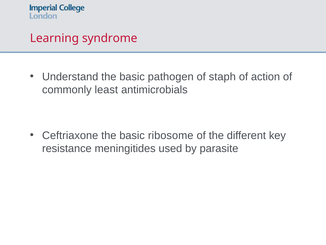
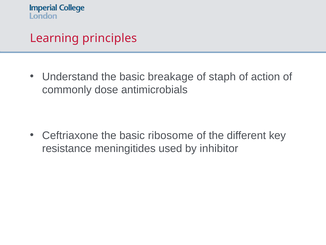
syndrome: syndrome -> principles (110, 38)
pathogen: pathogen -> breakage (171, 77)
least: least -> dose (106, 90)
parasite: parasite -> inhibitor (219, 148)
